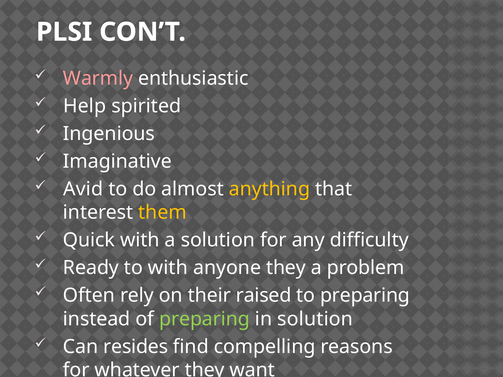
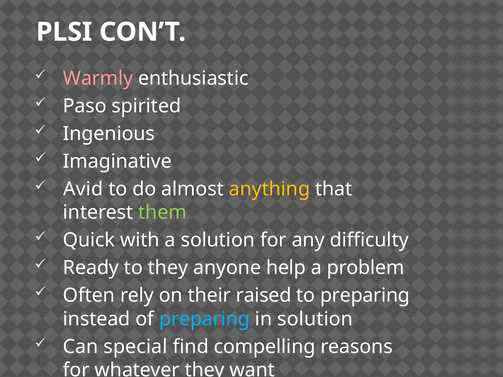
Help: Help -> Paso (85, 106)
them colour: yellow -> light green (162, 213)
to with: with -> they (168, 268)
anyone they: they -> help (286, 268)
preparing colour: light green -> light blue (205, 319)
resides: resides -> special (135, 347)
